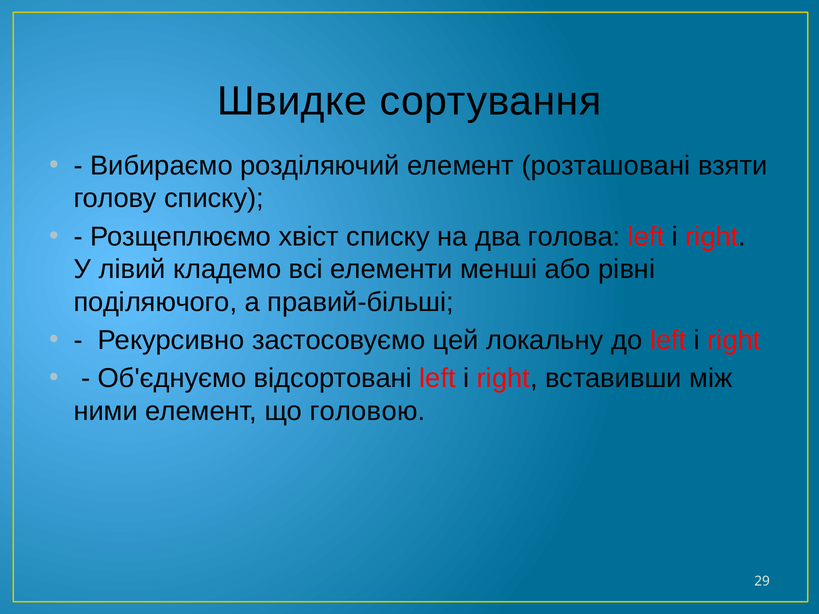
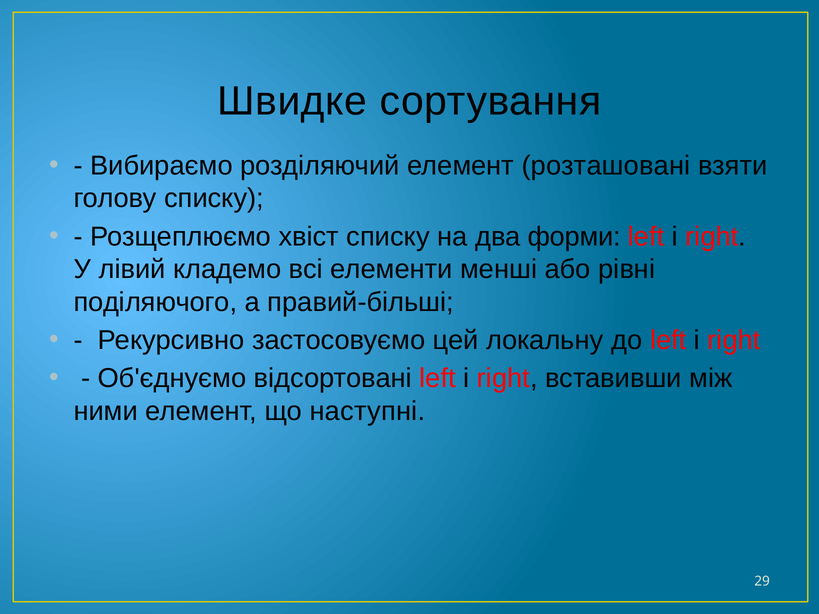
голова: голова -> форми (574, 237)
головою: головою -> наступні (367, 411)
